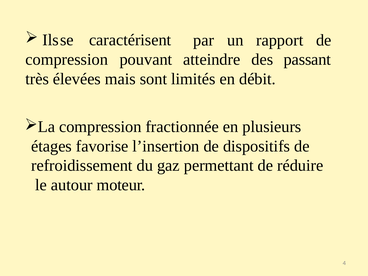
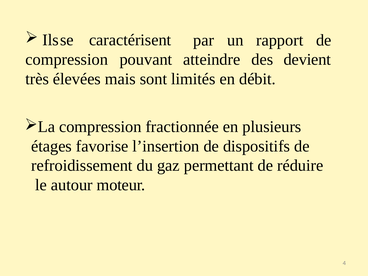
passant: passant -> devient (307, 60)
